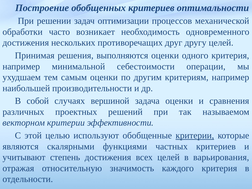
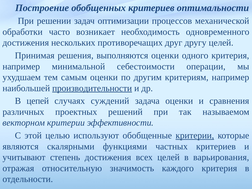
производительности underline: none -> present (92, 88)
собой: собой -> цепей (38, 101)
вершиной: вершиной -> суждений (110, 101)
